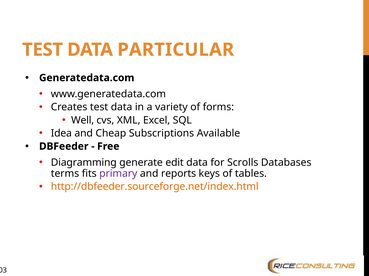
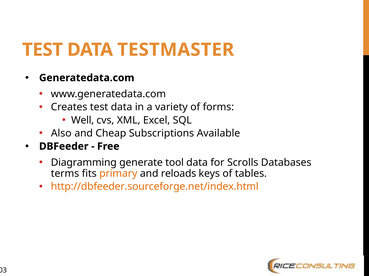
PARTICULAR: PARTICULAR -> TESTMASTER (176, 50)
Idea: Idea -> Also (61, 134)
edit: edit -> tool (175, 163)
primary colour: purple -> orange (118, 174)
reports: reports -> reloads (179, 174)
